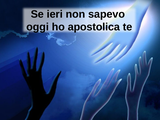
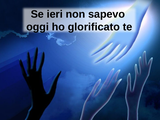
apostolica: apostolica -> glorificato (94, 27)
